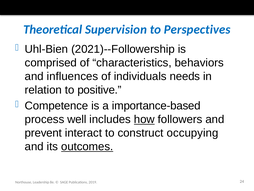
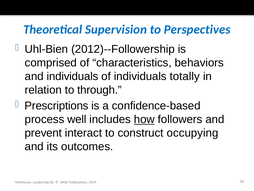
2021)--Followership: 2021)--Followership -> 2012)--Followership (123, 49)
and influences: influences -> individuals (73, 76)
needs: needs -> totally (185, 76)
positive: positive -> through (99, 90)
Competence: Competence -> Prescriptions (57, 106)
importance-based: importance-based -> confidence-based (156, 106)
outcomes underline: present -> none (87, 146)
